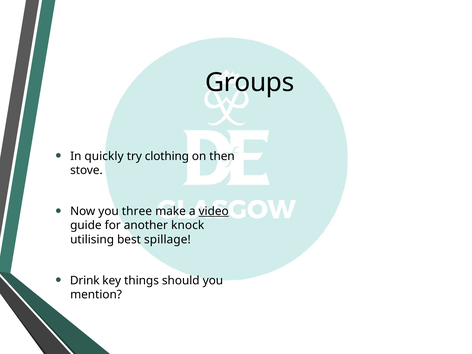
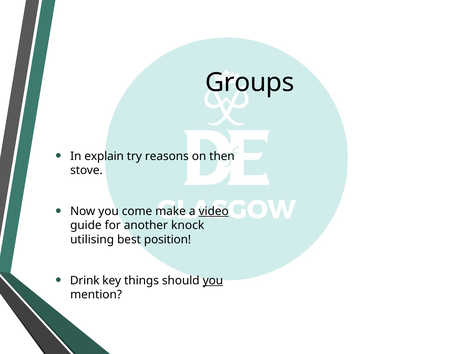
quickly: quickly -> explain (104, 156)
clothing: clothing -> reasons (167, 156)
three: three -> come (137, 211)
spillage: spillage -> position (167, 240)
you underline: none -> present (213, 280)
